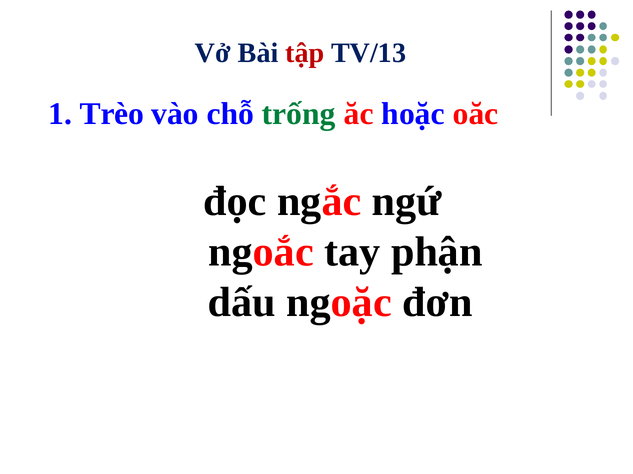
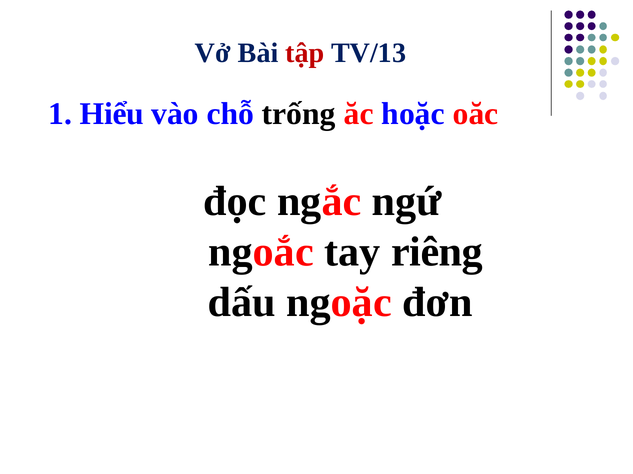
Trèo: Trèo -> Hiểu (112, 114)
trống colour: green -> black (299, 114)
phận: phận -> riêng (437, 252)
